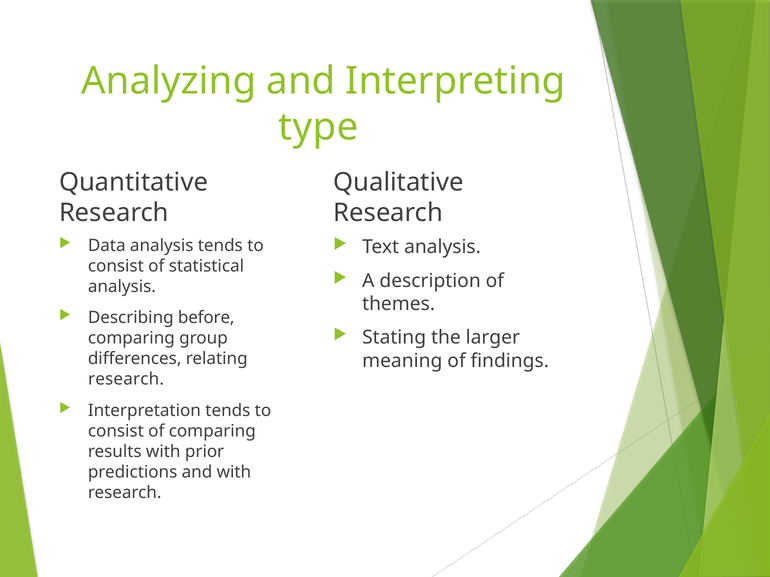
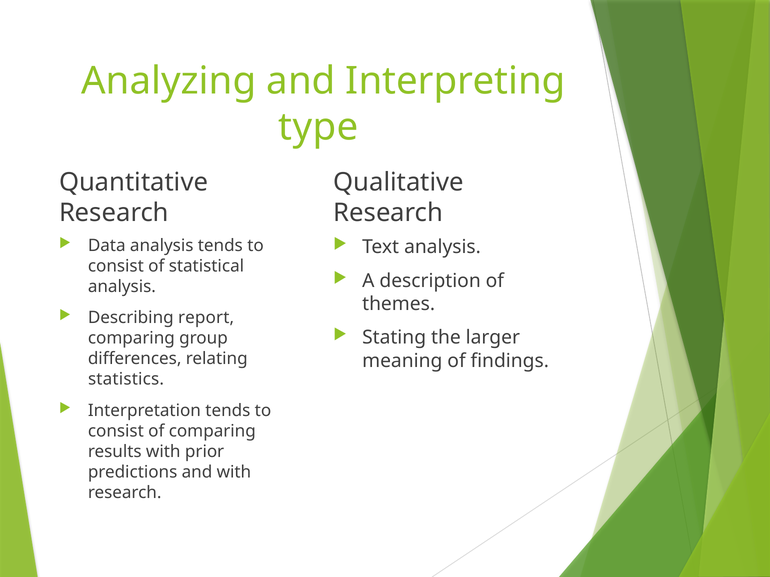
before: before -> report (206, 318)
research: research -> statistics (126, 380)
